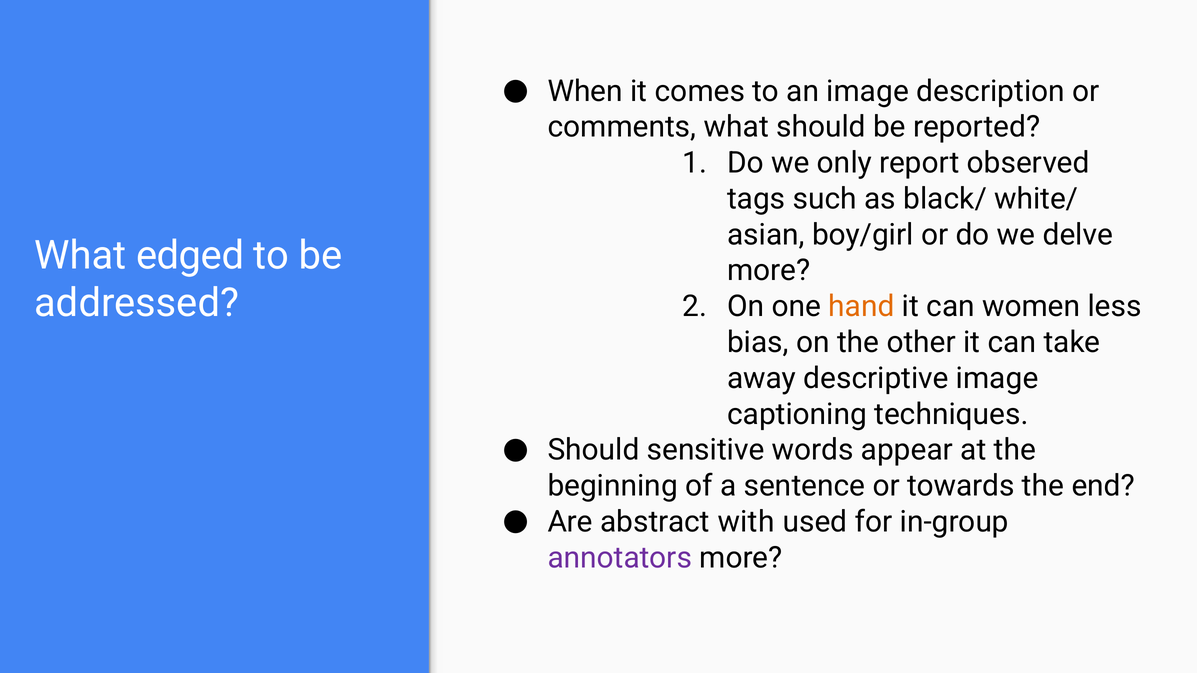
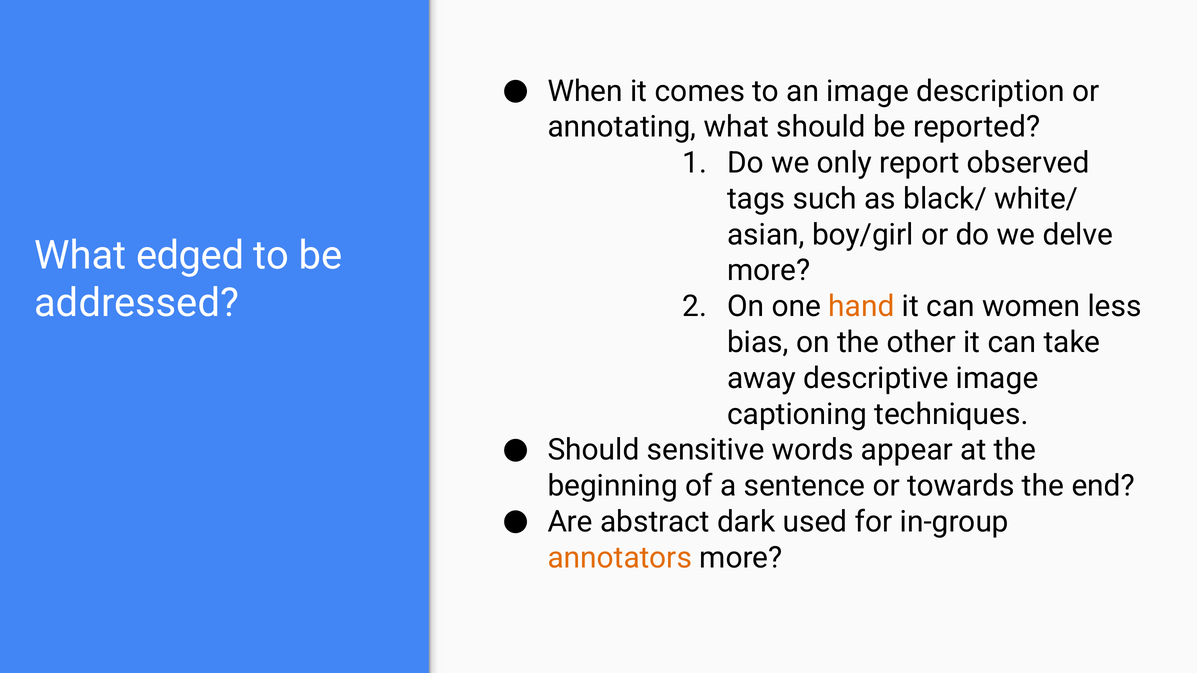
comments: comments -> annotating (622, 127)
with: with -> dark (746, 522)
annotators colour: purple -> orange (620, 558)
